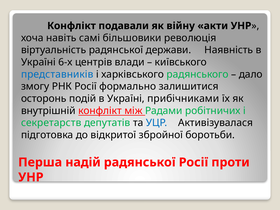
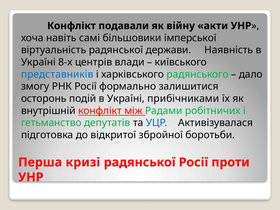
революція: революція -> імперської (190, 38)
6-х: 6-х -> 8-х (65, 62)
секретарств: секретарств -> гетьманство (51, 123)
надій: надій -> кризі (83, 162)
